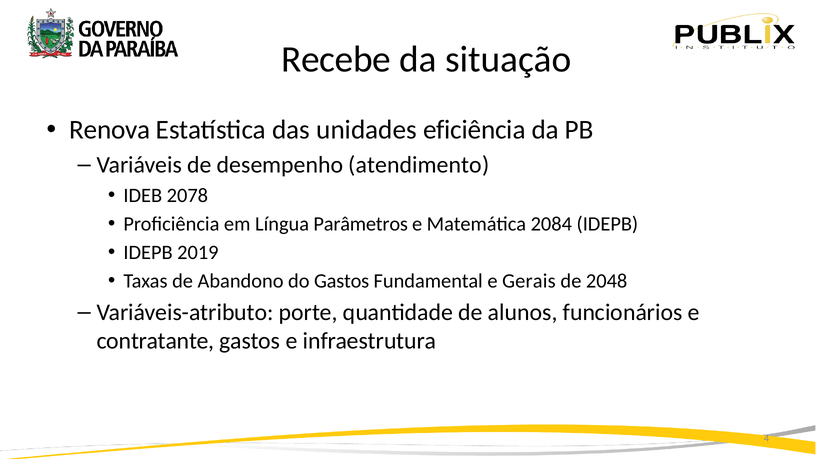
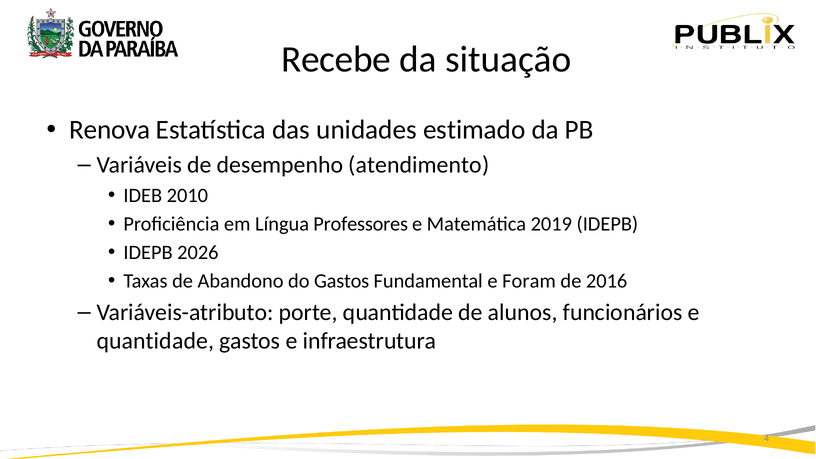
eficiência: eficiência -> estimado (474, 130)
2078: 2078 -> 2010 (187, 195)
Parâmetros: Parâmetros -> Professores (361, 224)
2084: 2084 -> 2019 (551, 224)
2019: 2019 -> 2026 (198, 253)
Gerais: Gerais -> Foram (529, 281)
2048: 2048 -> 2016 (607, 281)
contratante: contratante -> quantidade (155, 341)
